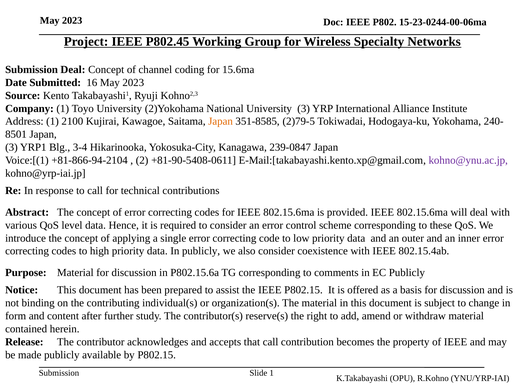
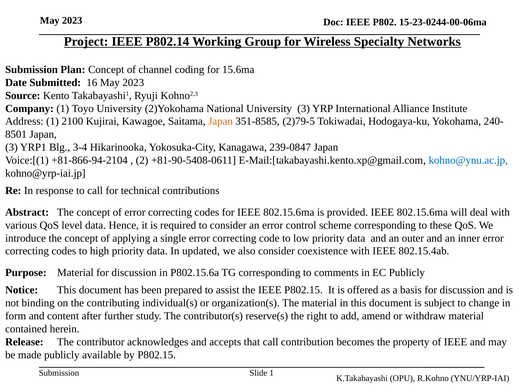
P802.45: P802.45 -> P802.14 (168, 42)
Submission Deal: Deal -> Plan (73, 70)
kohno@ynu.ac.jp colour: purple -> blue (468, 160)
In publicly: publicly -> updated (201, 251)
